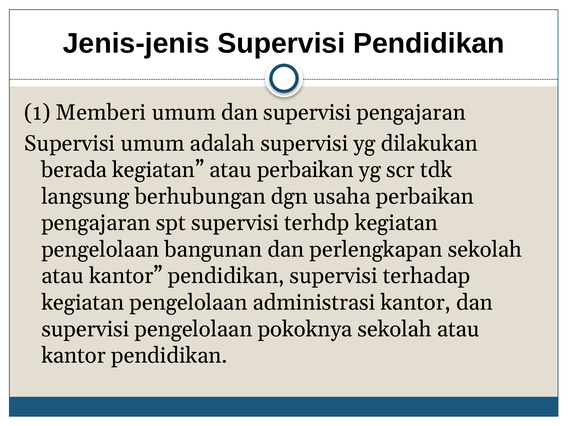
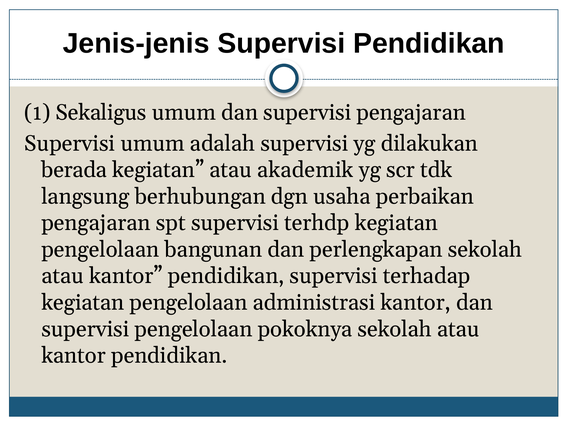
Memberi: Memberi -> Sekaligus (101, 112)
atau perbaikan: perbaikan -> akademik (305, 170)
